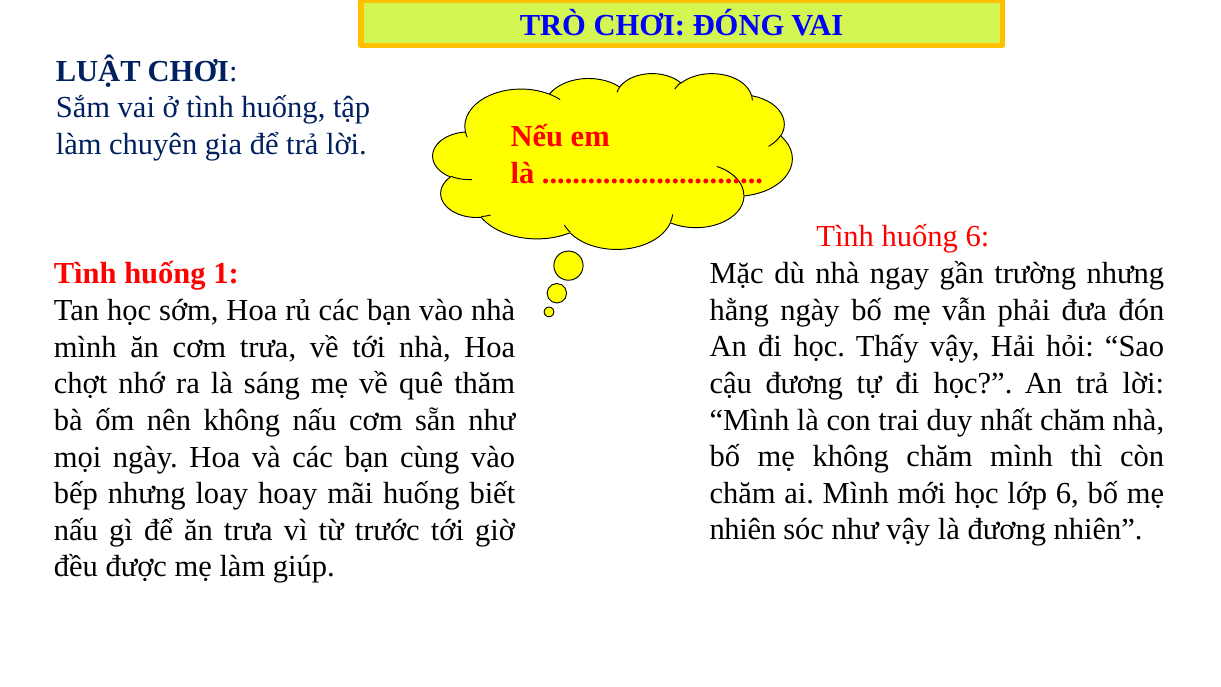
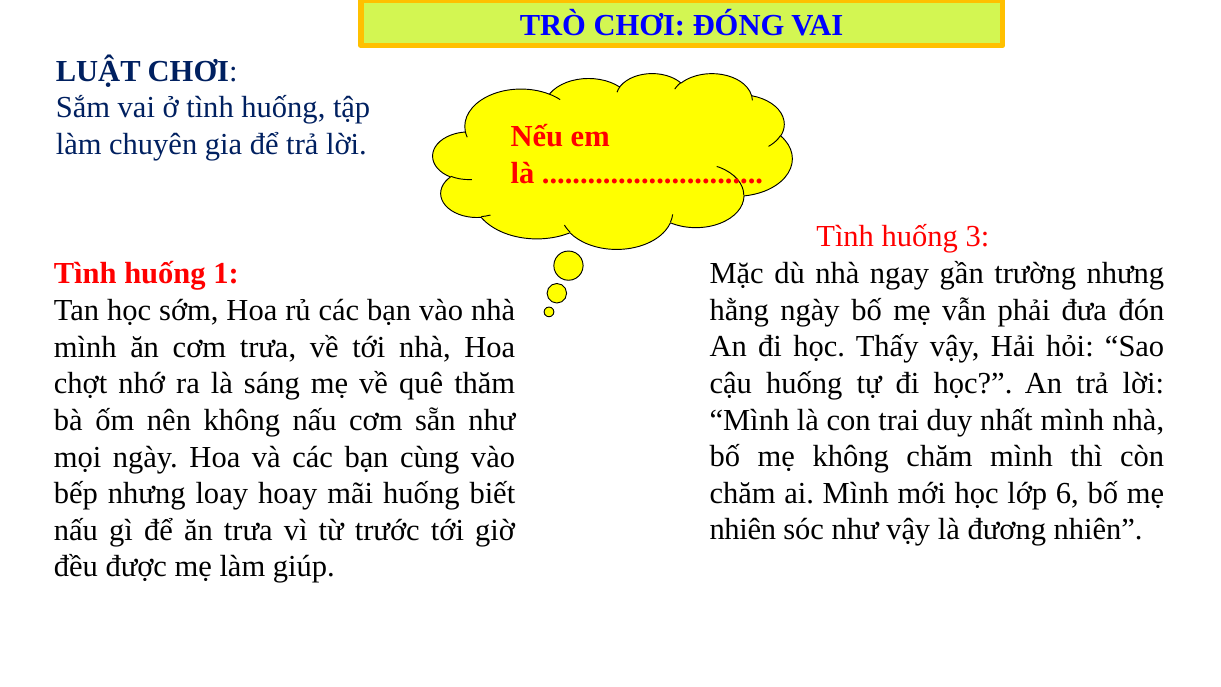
huống 6: 6 -> 3 (977, 237)
cậu đương: đương -> huống (804, 383)
nhất chăm: chăm -> mình (1072, 420)
